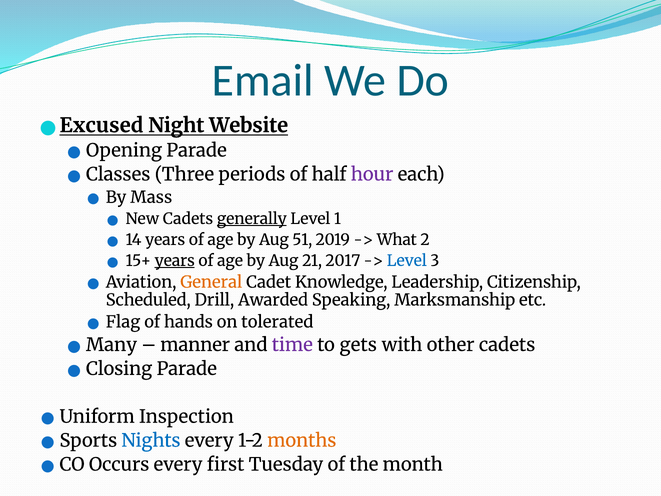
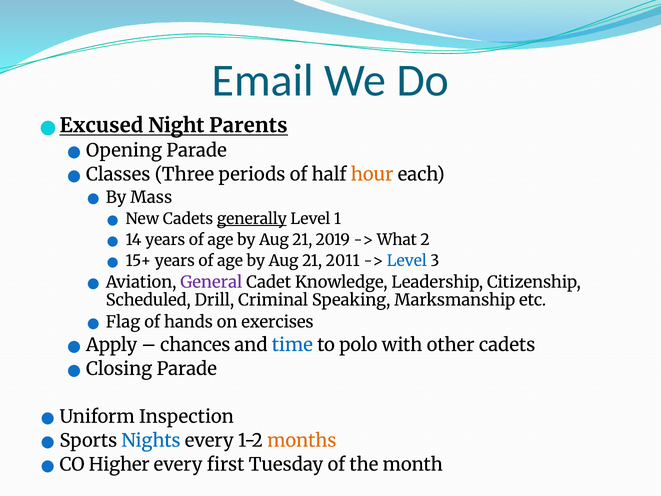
Website: Website -> Parents (248, 126)
hour colour: purple -> orange (372, 174)
51: 51 -> 21 (302, 240)
years underline: present -> none (175, 261)
2017: 2017 -> 2011 (343, 261)
General colour: orange -> purple (211, 282)
Awarded: Awarded -> Criminal (273, 300)
tolerated: tolerated -> exercises (277, 322)
Many: Many -> Apply (112, 345)
manner: manner -> chances (195, 345)
time colour: purple -> blue (292, 345)
gets: gets -> polo (358, 345)
Occurs: Occurs -> Higher (119, 464)
